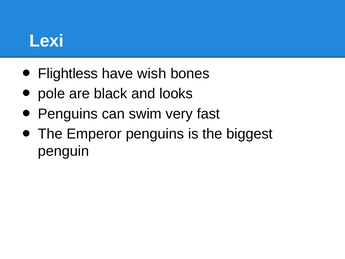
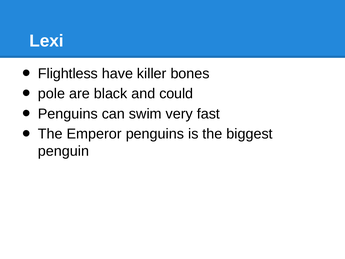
wish: wish -> killer (152, 73)
looks: looks -> could (176, 94)
